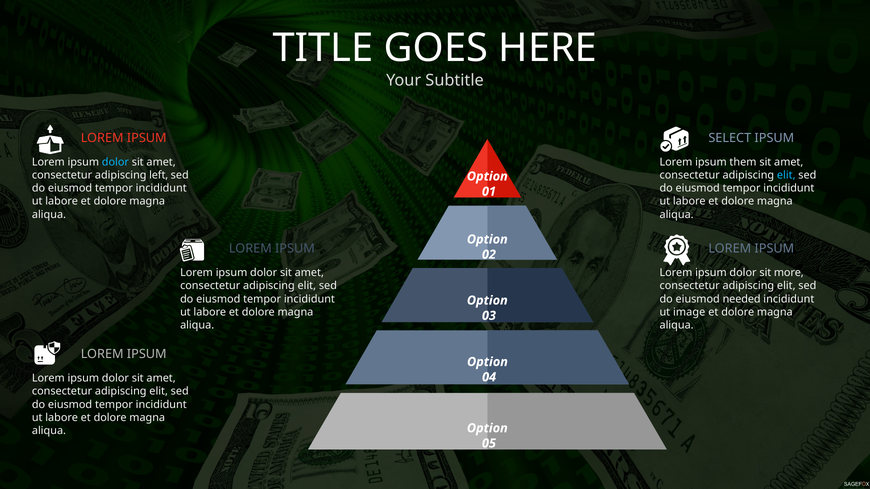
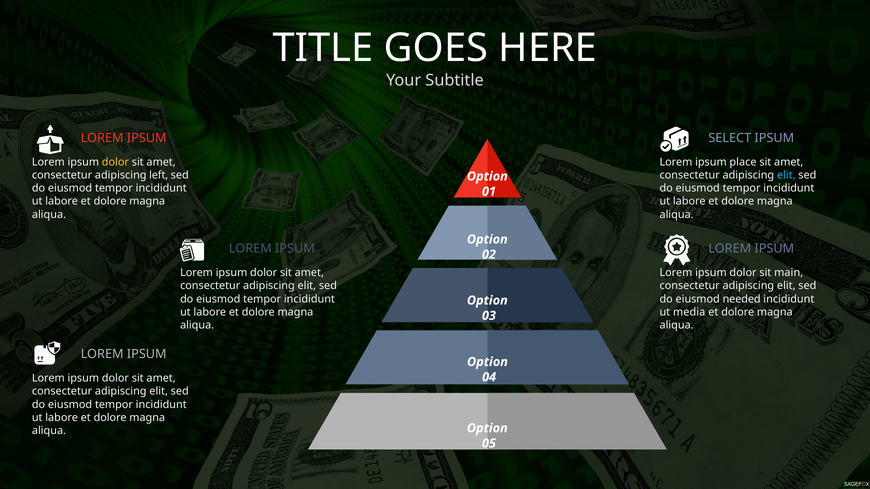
dolor colour: light blue -> yellow (115, 162)
them: them -> place (743, 162)
more: more -> main (789, 273)
image: image -> media (689, 312)
